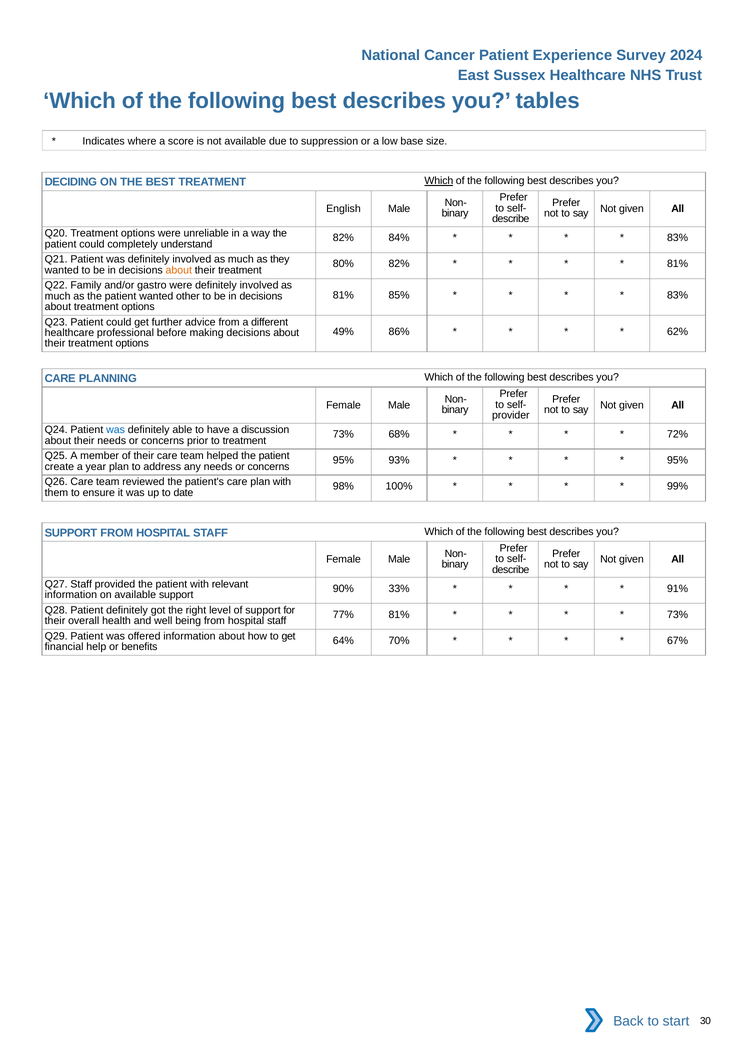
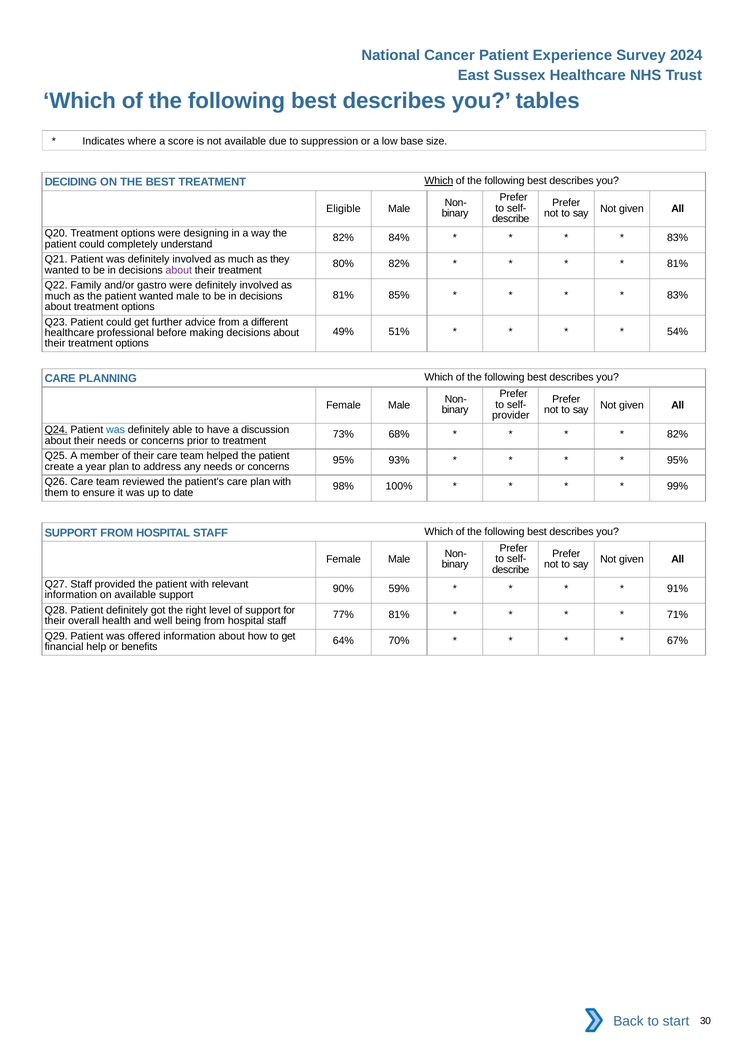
English: English -> Eligible (343, 209)
unreliable: unreliable -> designing (206, 233)
about colour: orange -> purple (179, 270)
wanted other: other -> male (188, 296)
86%: 86% -> 51% (399, 332)
62%: 62% -> 54% (678, 332)
Q24 underline: none -> present (56, 430)
72%: 72% -> 82% (678, 434)
33%: 33% -> 59% (399, 589)
73%: 73% -> 71% (678, 615)
